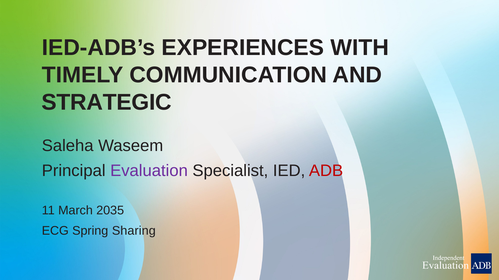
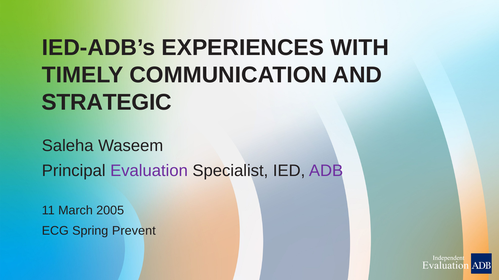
ADB colour: red -> purple (326, 171)
2035: 2035 -> 2005 (110, 211)
Sharing: Sharing -> Prevent (134, 231)
